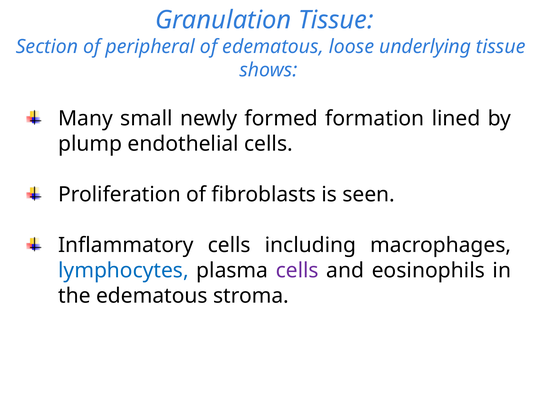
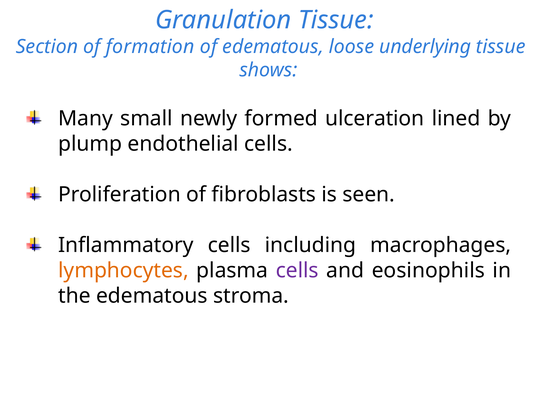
peripheral: peripheral -> formation (150, 47)
formation: formation -> ulceration (375, 118)
lymphocytes colour: blue -> orange (123, 270)
